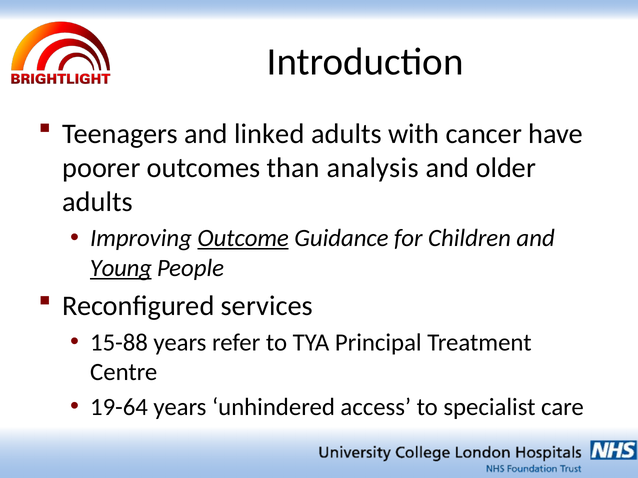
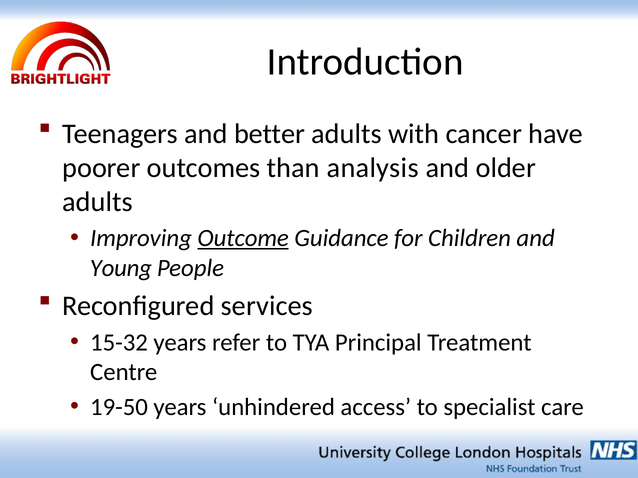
linked: linked -> better (270, 134)
Young underline: present -> none (121, 268)
15-88: 15-88 -> 15-32 (119, 343)
19-64: 19-64 -> 19-50 (119, 407)
